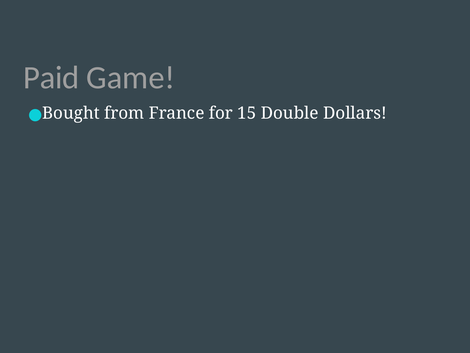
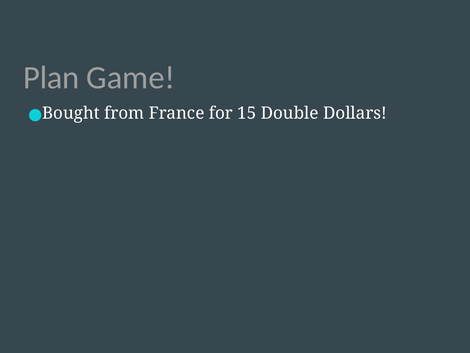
Paid: Paid -> Plan (51, 78)
